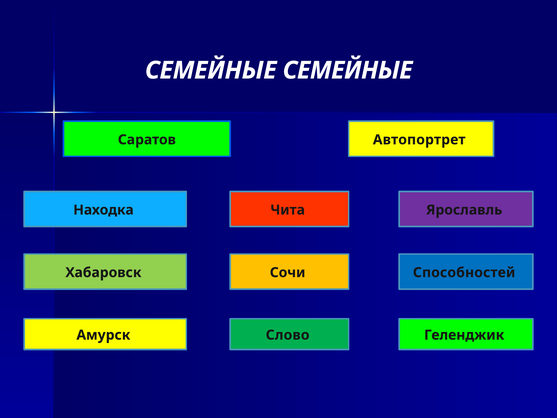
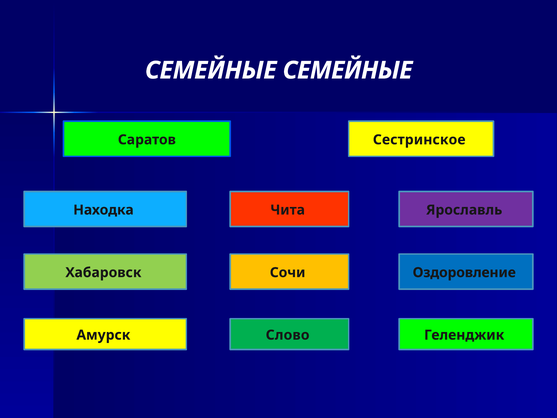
Автопортрет: Автопортрет -> Сестринское (419, 140)
Способностей: Способностей -> Оздоровление (464, 272)
